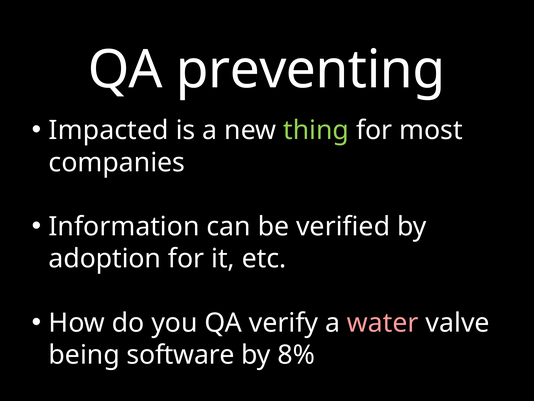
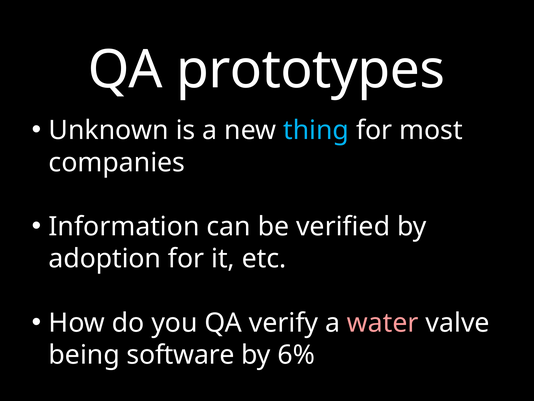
preventing: preventing -> prototypes (311, 70)
Impacted: Impacted -> Unknown (109, 130)
thing colour: light green -> light blue (316, 130)
8%: 8% -> 6% (296, 355)
